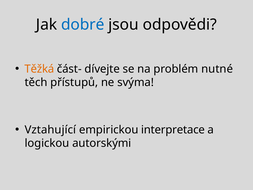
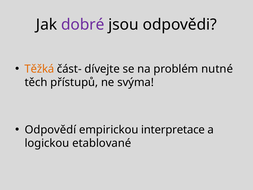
dobré colour: blue -> purple (83, 24)
Vztahující: Vztahující -> Odpovědí (50, 130)
autorskými: autorskými -> etablované (102, 143)
